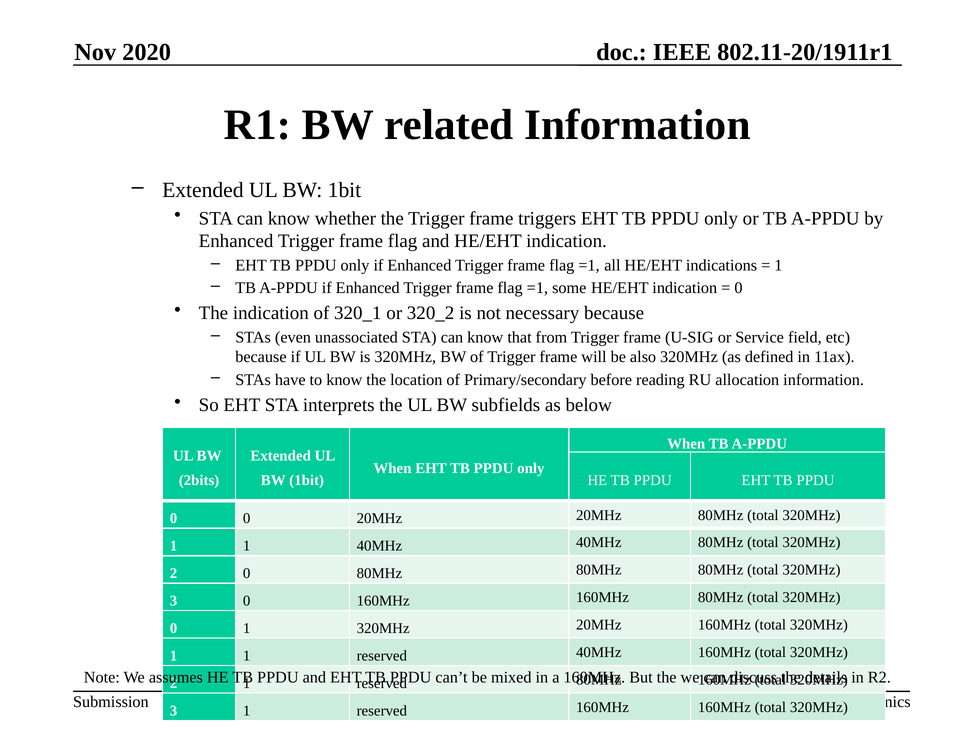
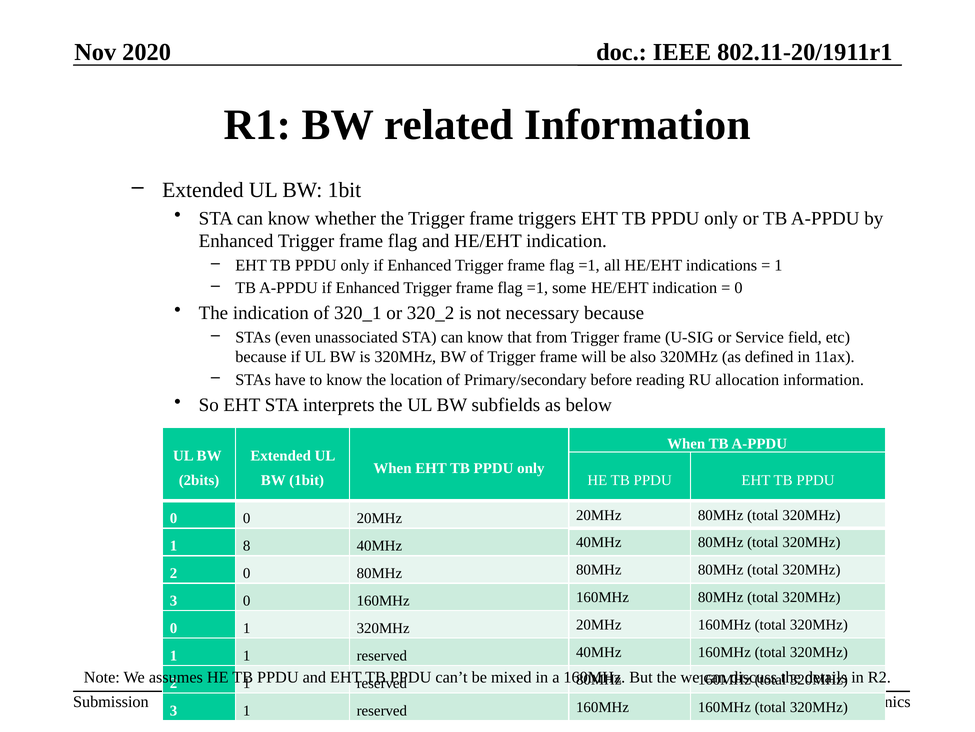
1: 1 -> 8 (247, 545)
